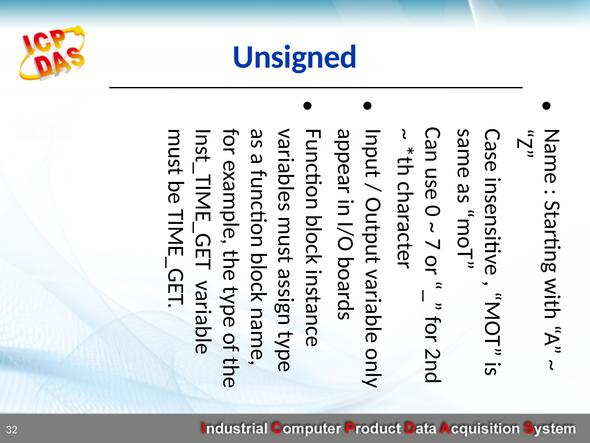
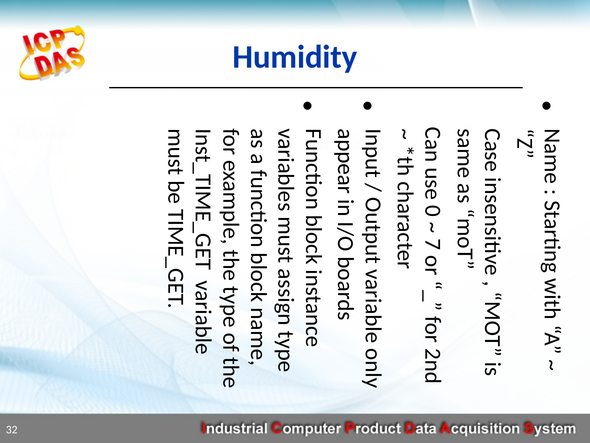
Unsigned: Unsigned -> Humidity (295, 57)
